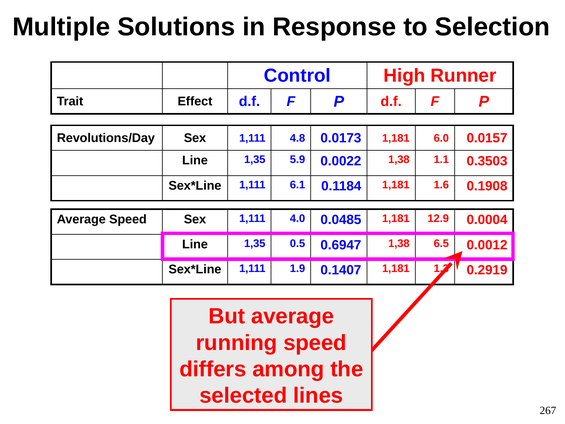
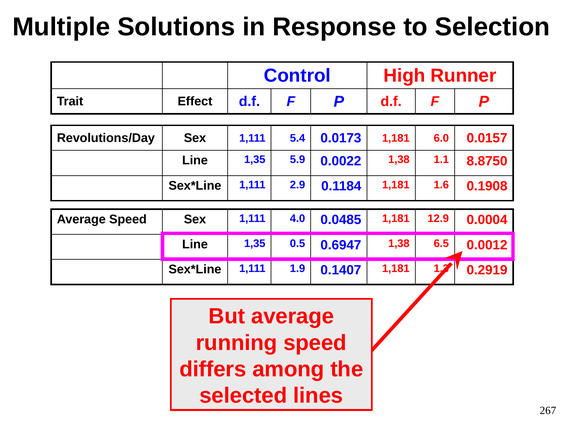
4.8: 4.8 -> 5.4 (298, 138)
0.3503: 0.3503 -> 8.8750 (487, 161)
6.1: 6.1 -> 2.9 (298, 185)
